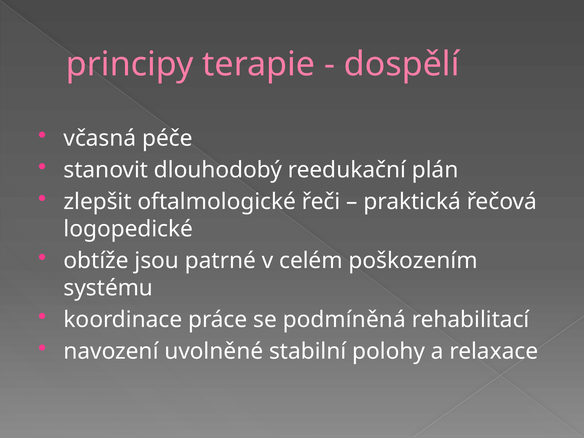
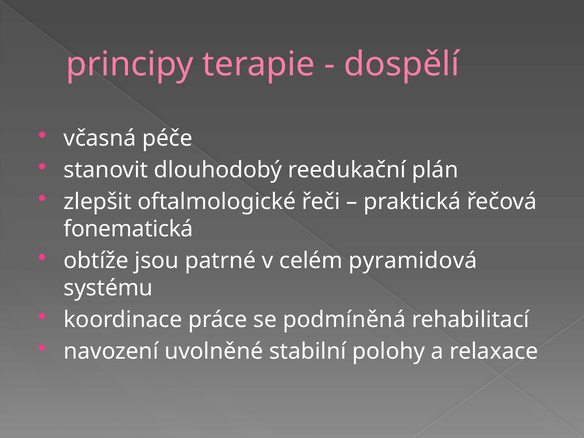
logopedické: logopedické -> fonematická (128, 229)
poškozením: poškozením -> pyramidová (413, 261)
